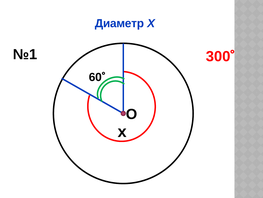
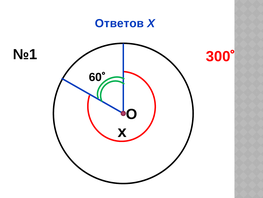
Диаметр: Диаметр -> Ответов (119, 23)
